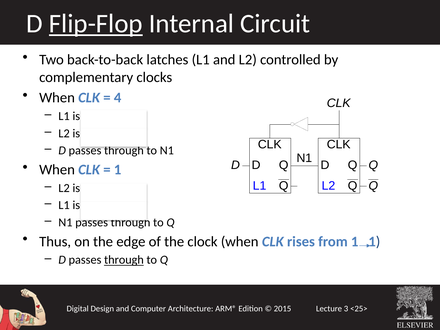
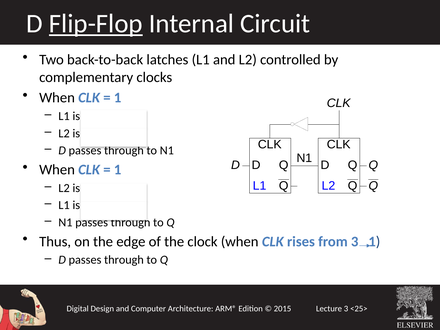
4: 4 -> 1 (118, 98)
from 1: 1 -> 3 (355, 242)
through underline: present -> none (124, 260)
